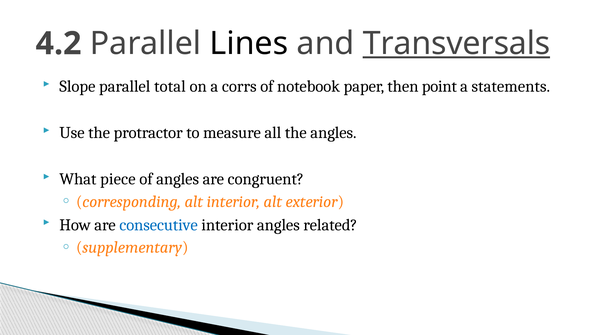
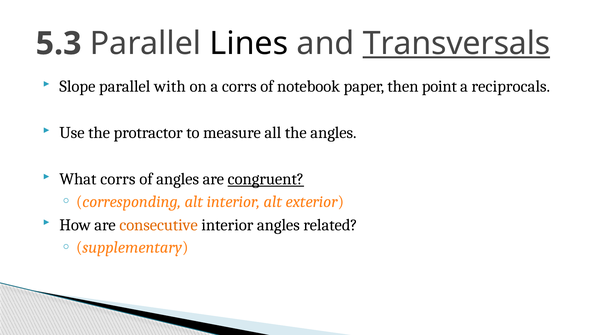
4.2: 4.2 -> 5.3 (59, 44)
total: total -> with (170, 86)
statements: statements -> reciprocals (511, 86)
What piece: piece -> corrs (118, 179)
congruent underline: none -> present (266, 179)
consecutive colour: blue -> orange (159, 225)
